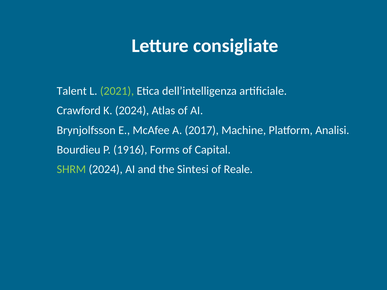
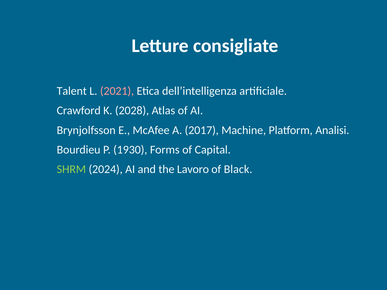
2021 colour: light green -> pink (117, 91)
K 2024: 2024 -> 2028 (132, 111)
1916: 1916 -> 1930 (130, 150)
Sintesi: Sintesi -> Lavoro (193, 169)
Reale: Reale -> Black (238, 169)
